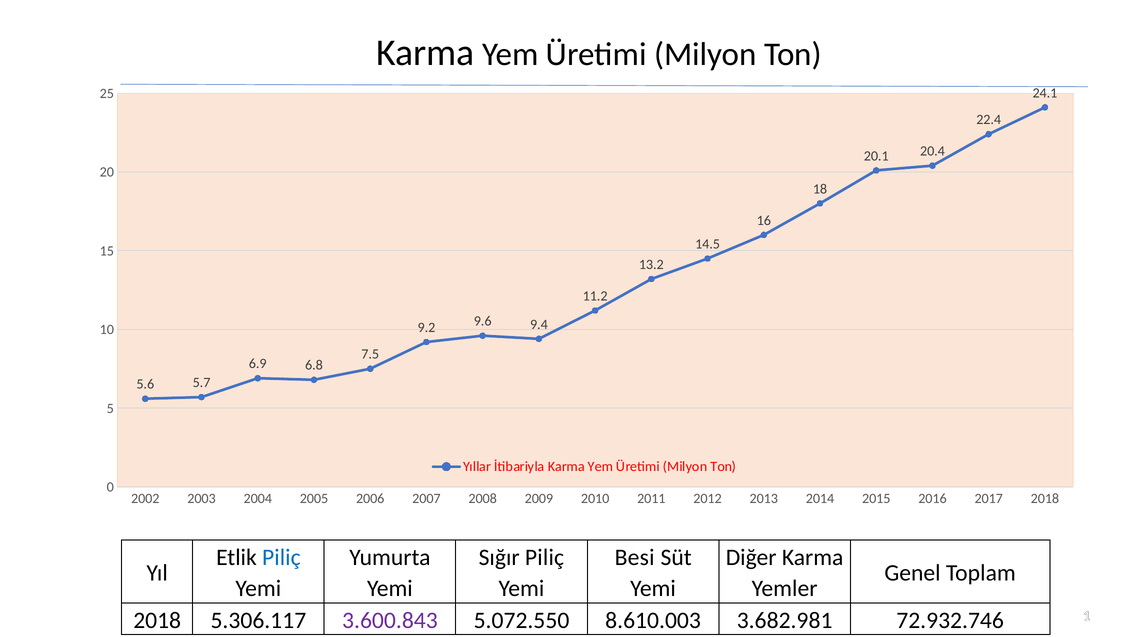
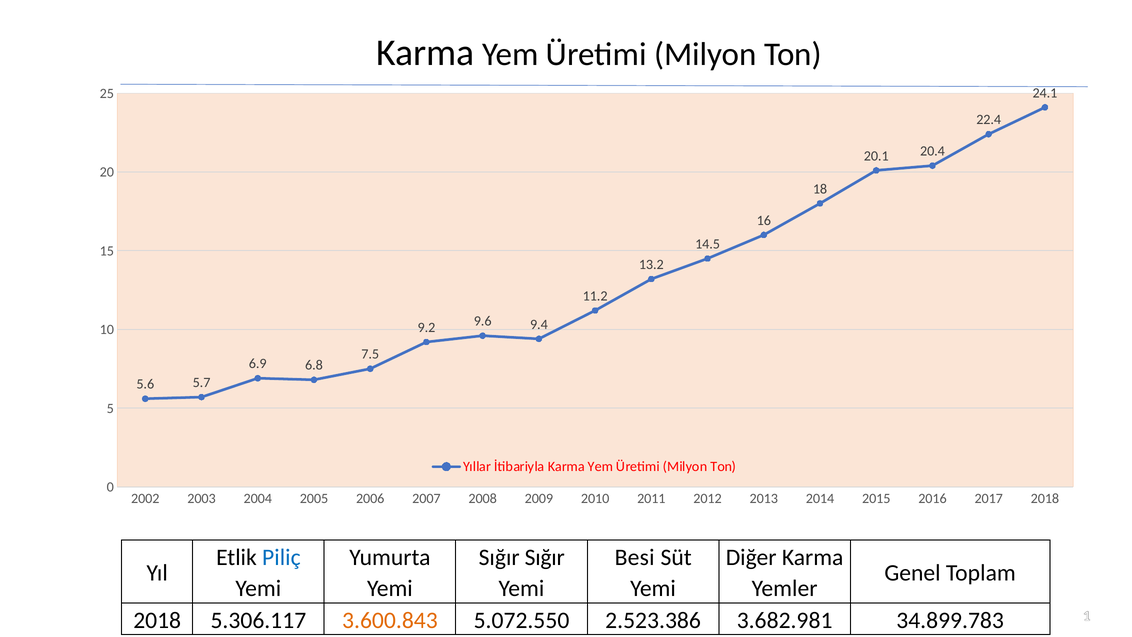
Sığır Piliç: Piliç -> Sığır (545, 557)
3.600.843 colour: purple -> orange (390, 620)
8.610.003: 8.610.003 -> 2.523.386 (653, 620)
72.932.746: 72.932.746 -> 34.899.783 (950, 620)
